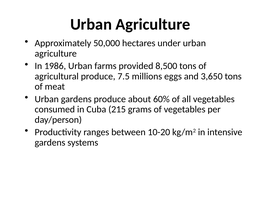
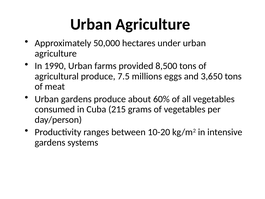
1986: 1986 -> 1990 (55, 66)
